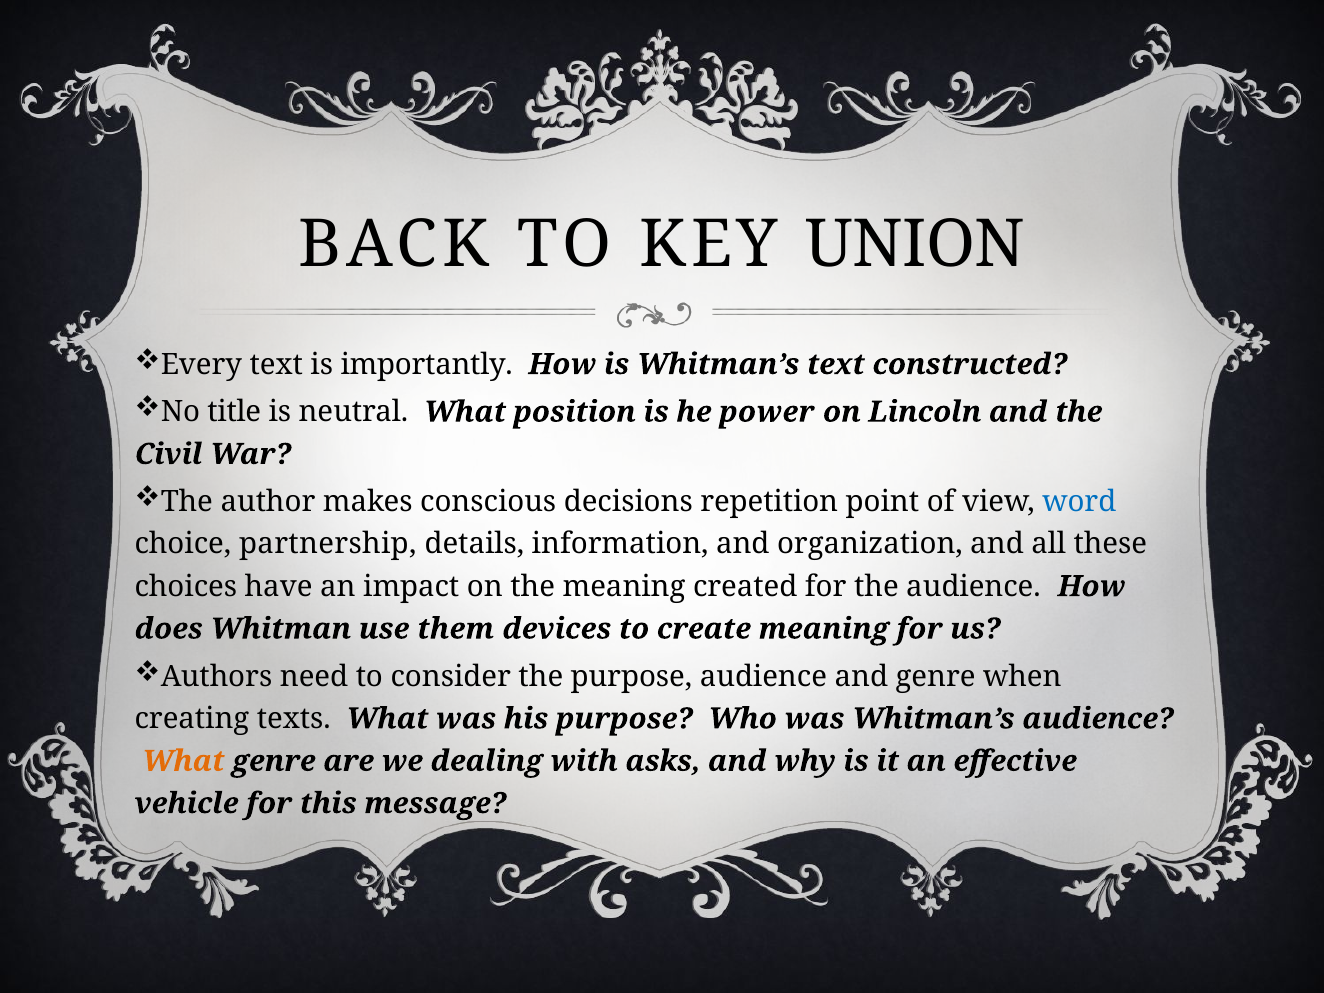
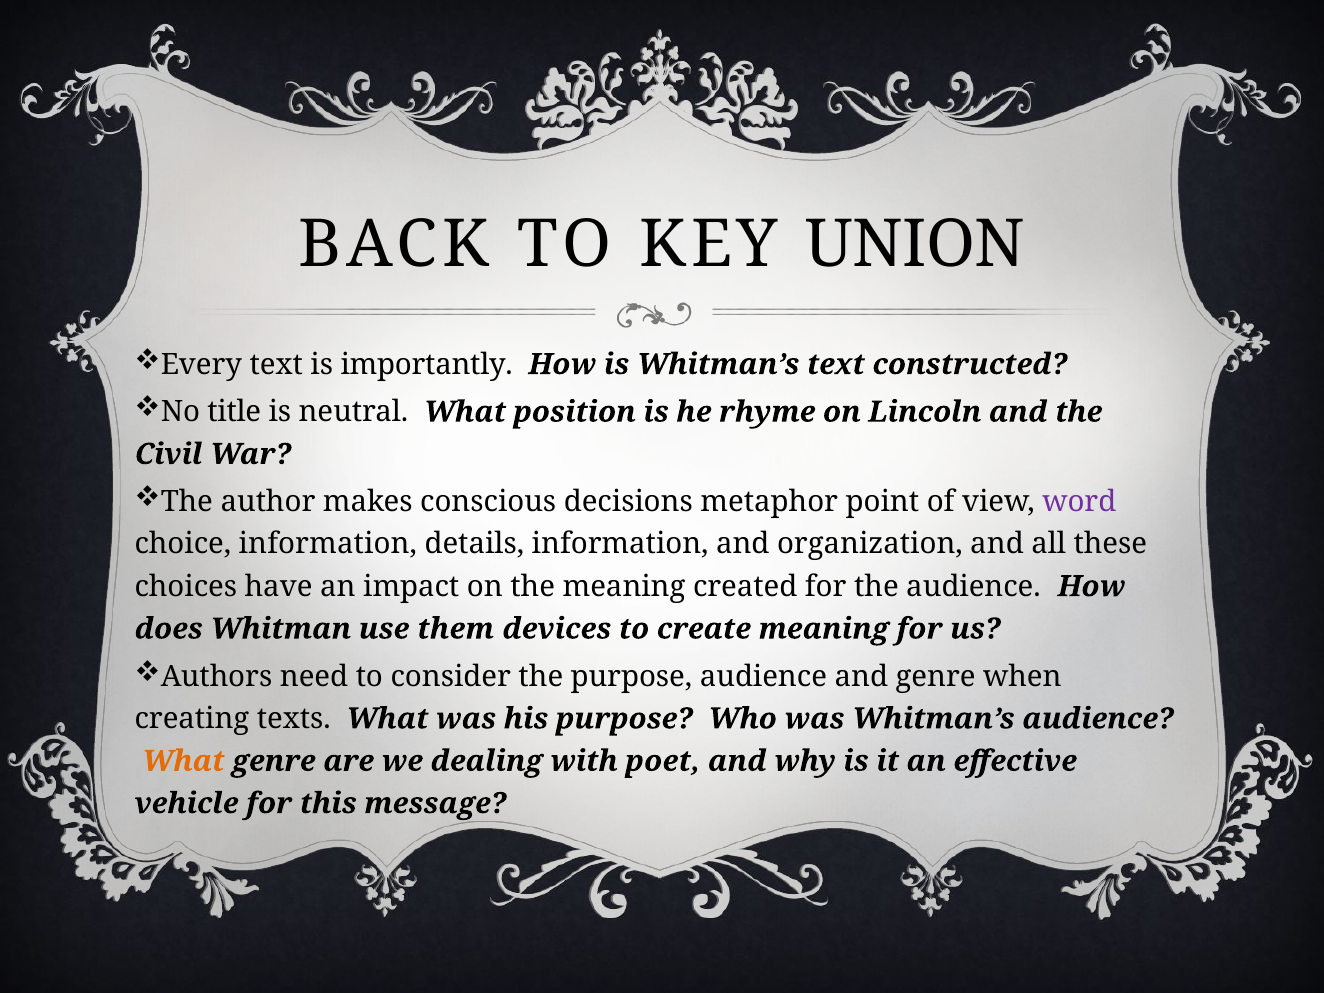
power: power -> rhyme (767, 412)
repetition: repetition -> metaphor (769, 502)
word colour: blue -> purple (1079, 502)
choice partnership: partnership -> information (328, 544)
asks: asks -> poet (663, 761)
